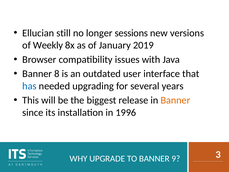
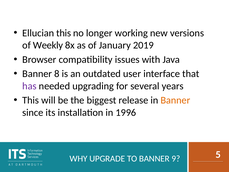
Ellucian still: still -> this (64, 33)
sessions: sessions -> working (131, 33)
has colour: blue -> purple (29, 86)
3: 3 -> 5 (218, 154)
